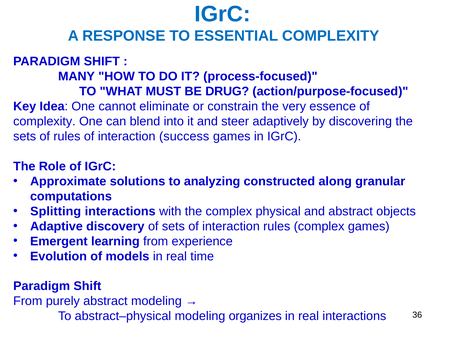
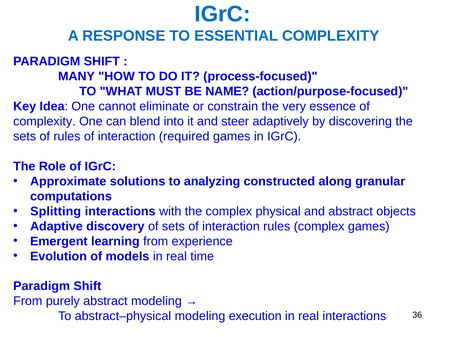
DRUG: DRUG -> NAME (227, 91)
success: success -> required (184, 136)
organizes: organizes -> execution (255, 316)
